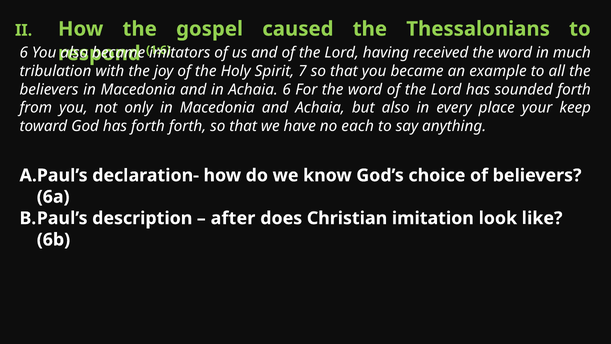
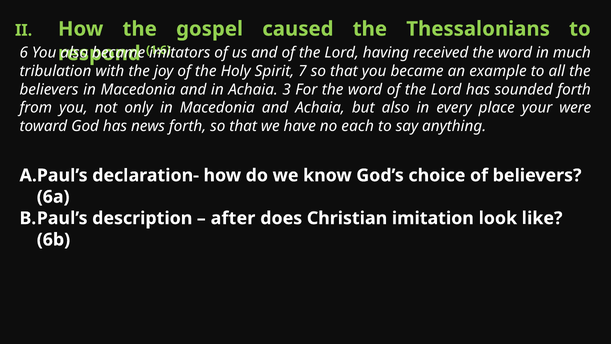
Achaia 6: 6 -> 3 (287, 89)
keep: keep -> were (575, 108)
has forth: forth -> news (148, 126)
